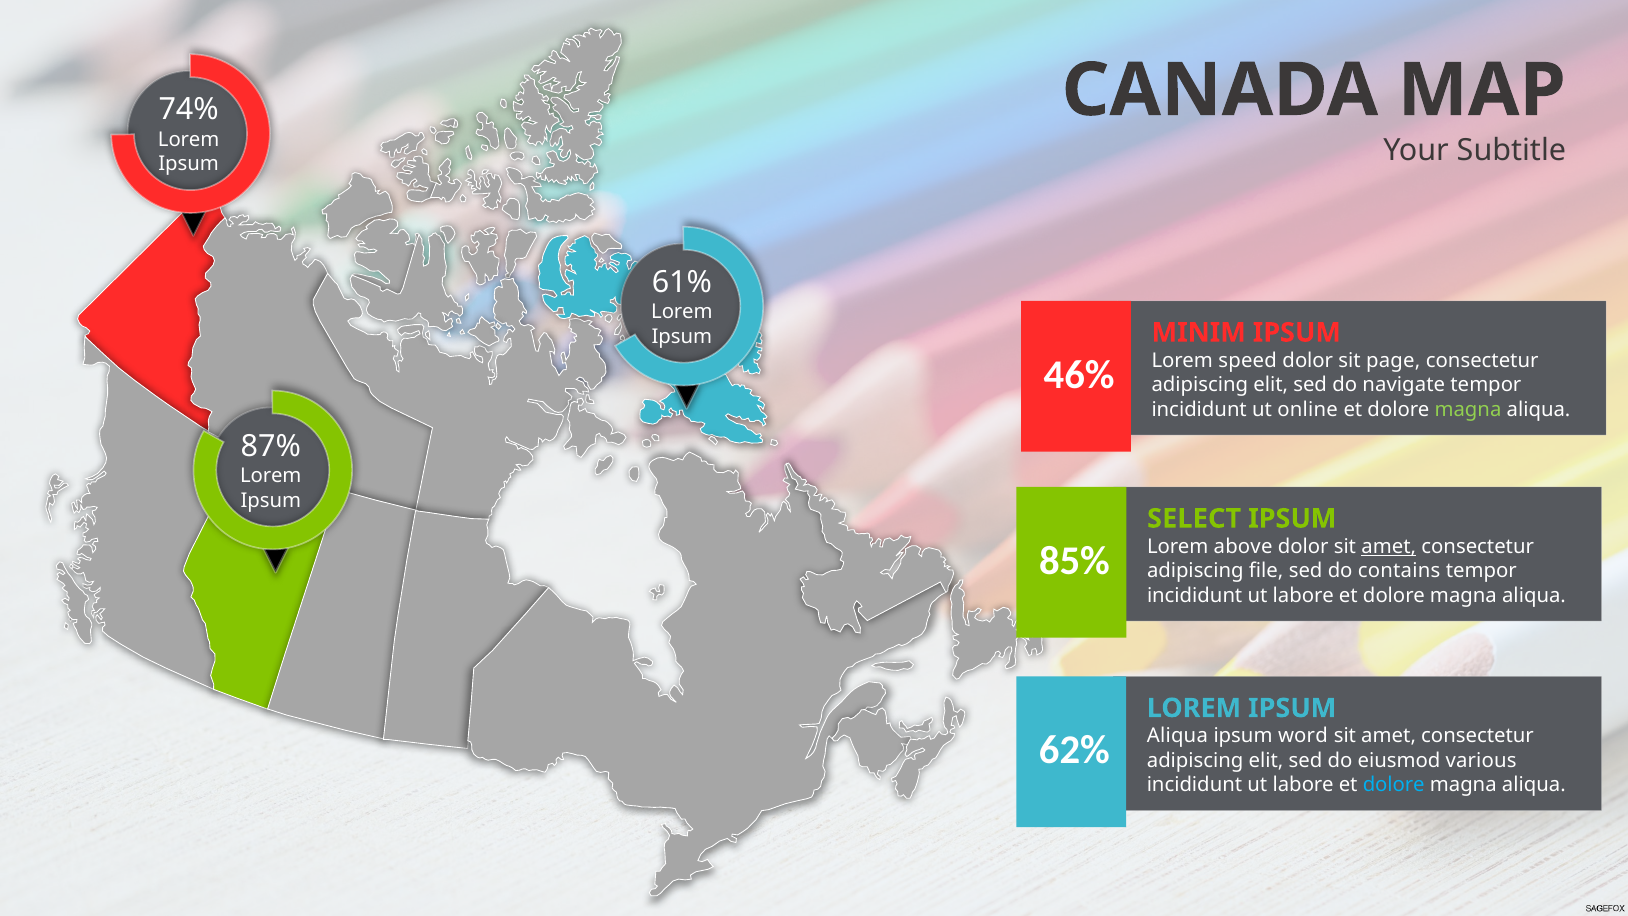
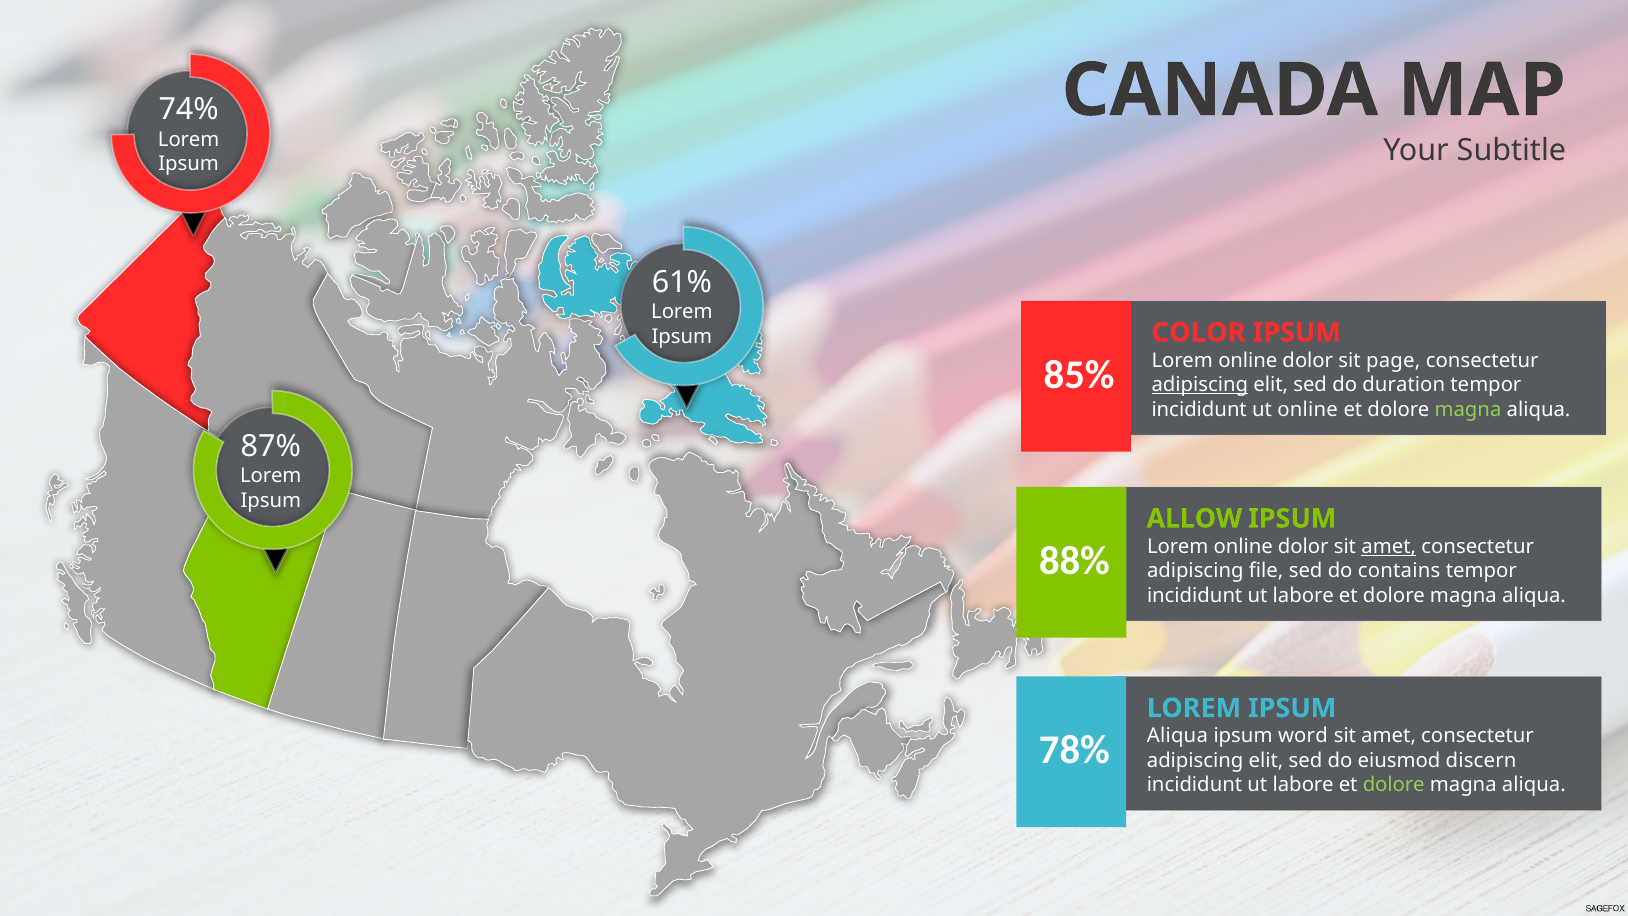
MINIM: MINIM -> COLOR (1199, 333)
speed: speed -> online (1248, 361)
46%: 46% -> 85% (1079, 375)
adipiscing underline: none -> present (1200, 385)
navigate: navigate -> duration (1404, 385)
SELECT: SELECT -> ALLOW (1194, 518)
above: above -> online (1243, 546)
85%: 85% -> 88% (1075, 561)
62%: 62% -> 78% (1074, 750)
various: various -> discern (1481, 760)
dolore colour: light blue -> light green (1394, 785)
